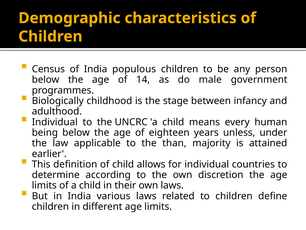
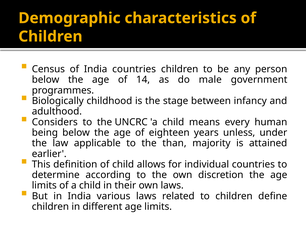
India populous: populous -> countries (134, 69)
Individual: Individual -> Considers (55, 122)
